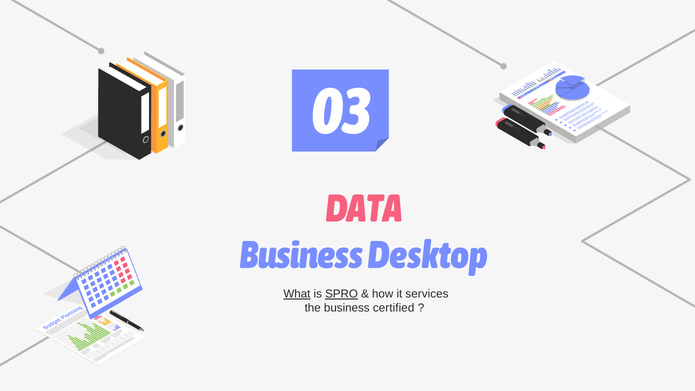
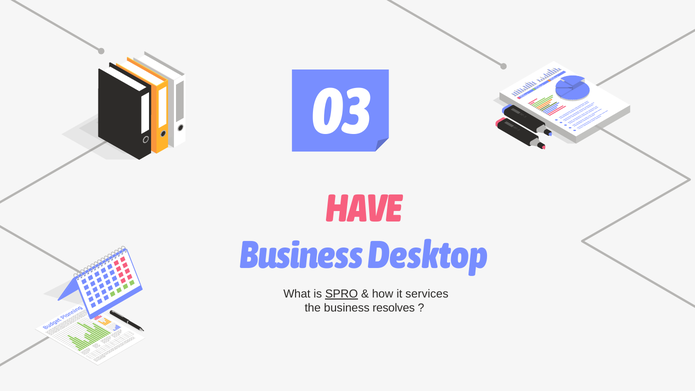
DATA: DATA -> HAVE (364, 209)
What underline: present -> none (297, 294)
certified: certified -> resolves (394, 308)
